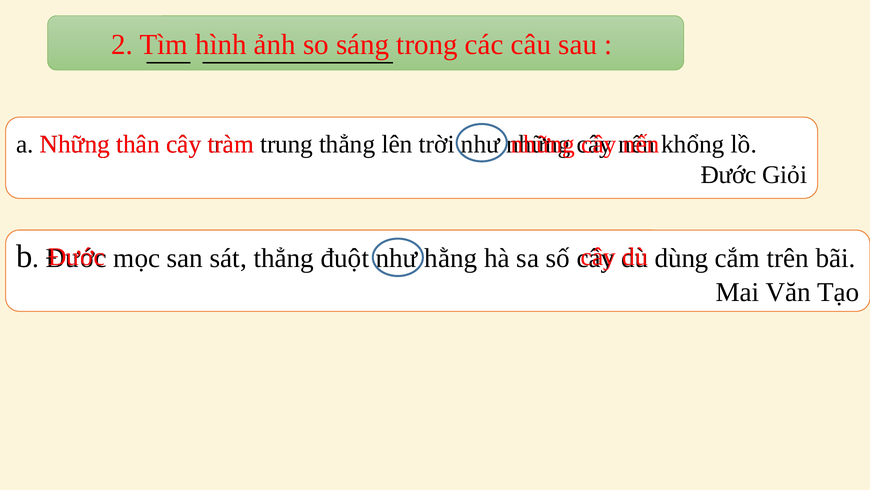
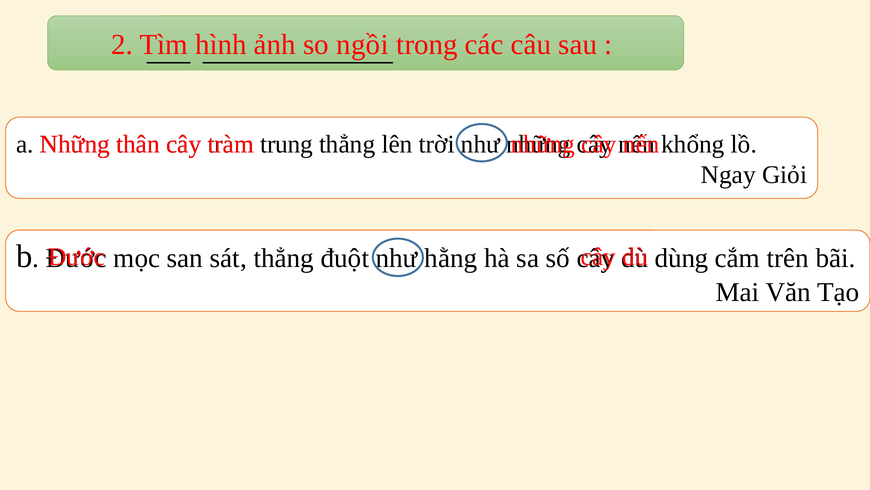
sáng: sáng -> ngồi (363, 45)
Đước: Đước -> Ngay (728, 175)
